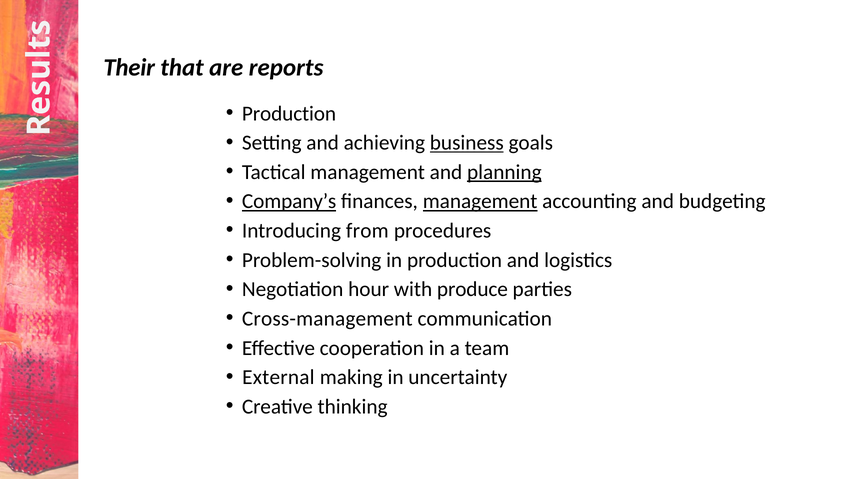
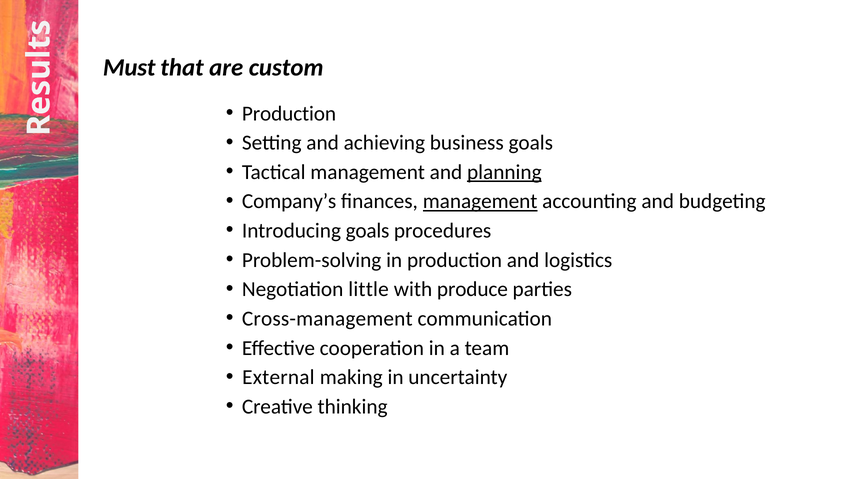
Their: Their -> Must (129, 67)
reports: reports -> custom (286, 67)
business underline: present -> none (467, 143)
Company’s underline: present -> none (289, 201)
Introducing from: from -> goals (368, 231)
hour: hour -> little (369, 289)
